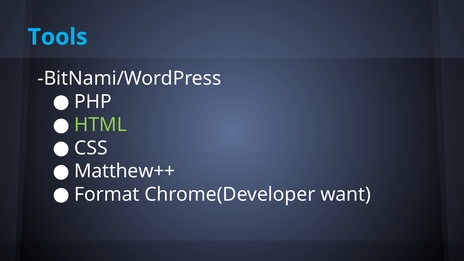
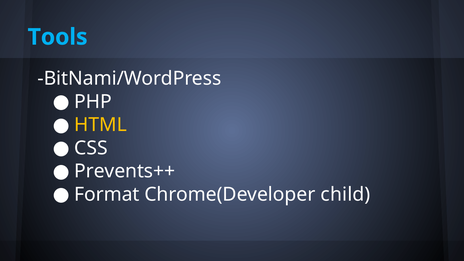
HTML colour: light green -> yellow (101, 125)
Matthew++: Matthew++ -> Prevents++ (125, 171)
want: want -> child (345, 194)
